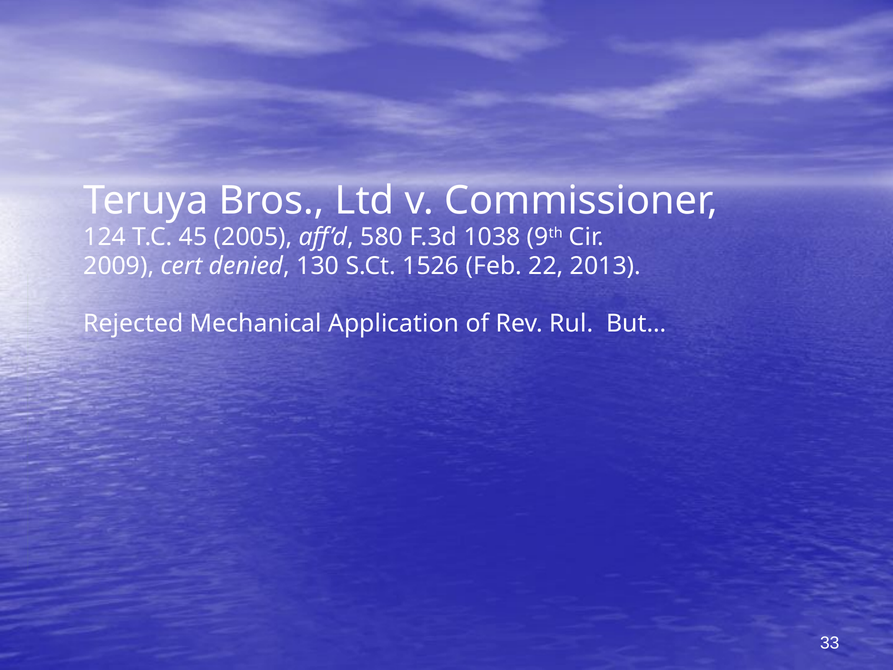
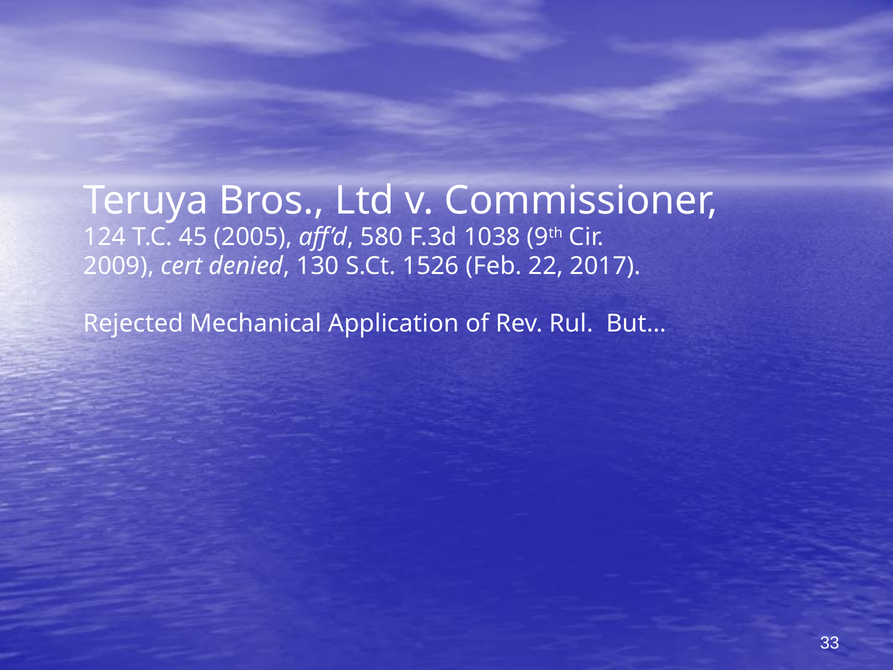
2013: 2013 -> 2017 (605, 266)
